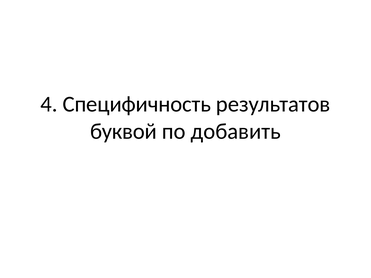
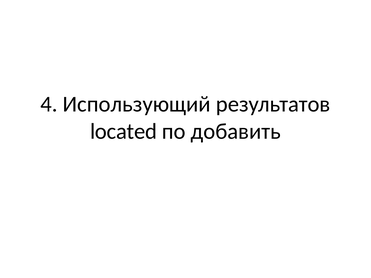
Специфичность: Специфичность -> Использующий (137, 104)
буквой: буквой -> located (123, 131)
